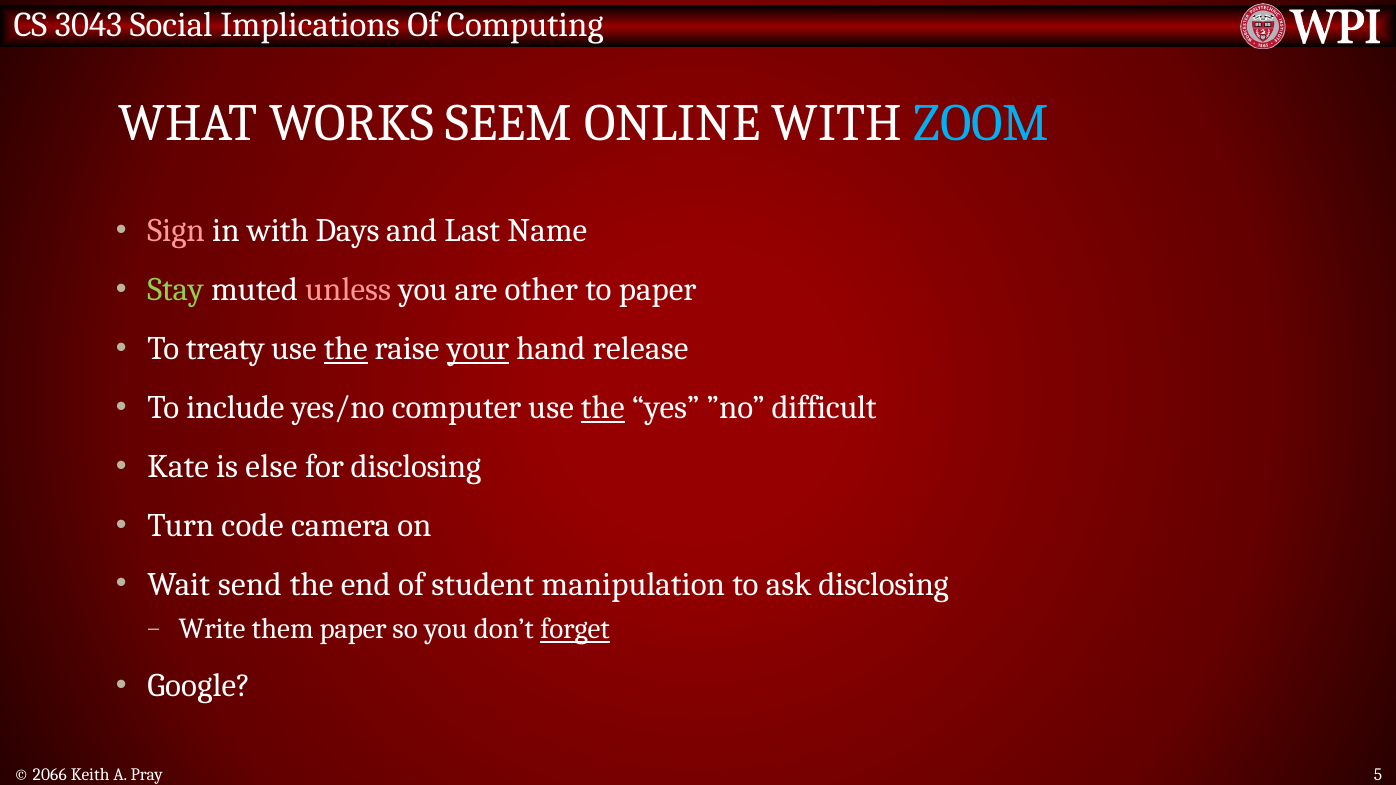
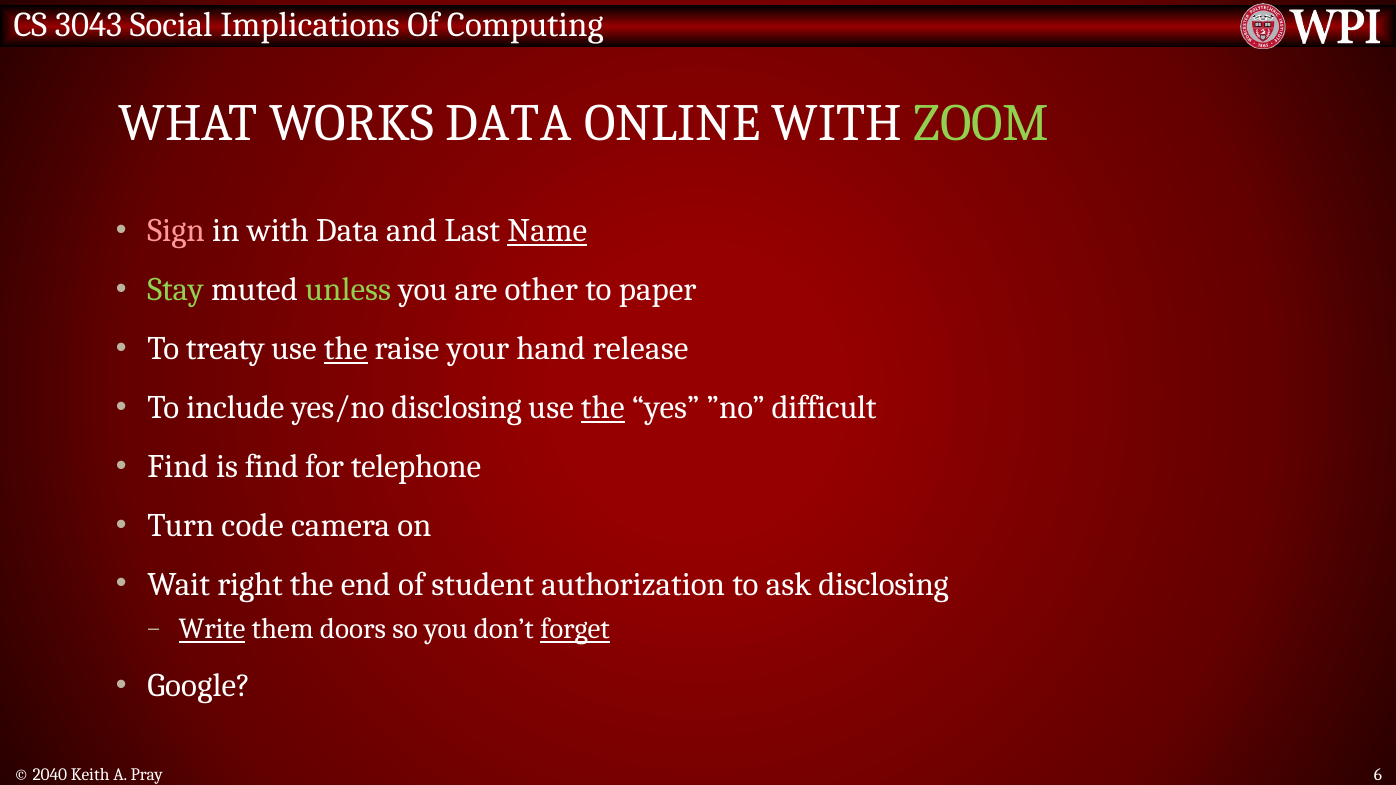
WORKS SEEM: SEEM -> DATA (509, 123)
ZOOM colour: light blue -> light green (981, 123)
with Days: Days -> Data (347, 231)
Name underline: none -> present (547, 231)
unless colour: pink -> light green (348, 290)
your underline: present -> none (478, 349)
yes/no computer: computer -> disclosing (457, 408)
Kate: Kate -> Find (178, 467)
is else: else -> find (272, 467)
for disclosing: disclosing -> telephone (416, 467)
send: send -> right (250, 584)
manipulation: manipulation -> authorization (633, 584)
Write underline: none -> present (212, 630)
them paper: paper -> doors (353, 630)
2066: 2066 -> 2040 (50, 775)
5: 5 -> 6 (1378, 775)
